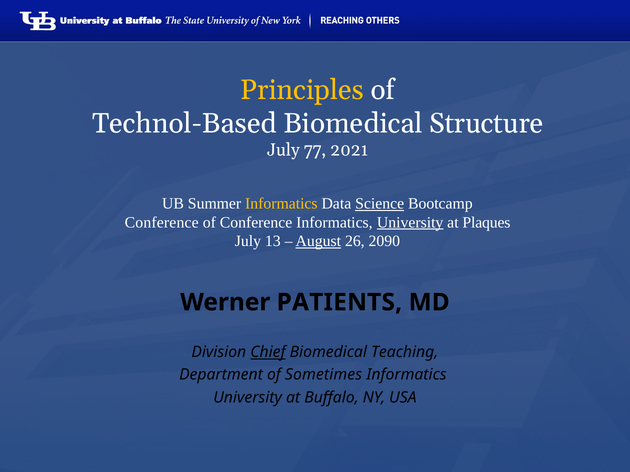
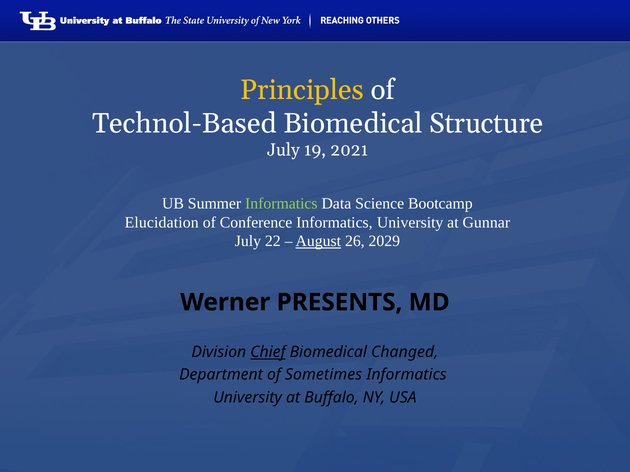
77: 77 -> 19 (315, 150)
Informatics colour: yellow -> light green (281, 204)
Science underline: present -> none (380, 204)
Conference: Conference -> Elucidation (162, 223)
University underline: present -> none (410, 223)
Plaques: Plaques -> Gunnar (486, 223)
13: 13 -> 22 (273, 242)
2090: 2090 -> 2029 (384, 242)
PATIENTS: PATIENTS -> PRESENTS (340, 303)
Teaching: Teaching -> Changed (405, 352)
